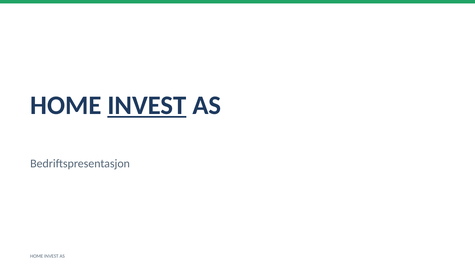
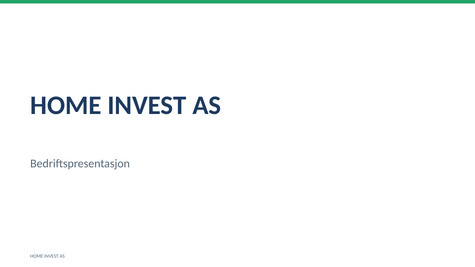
INVEST underline: present -> none (147, 105)
